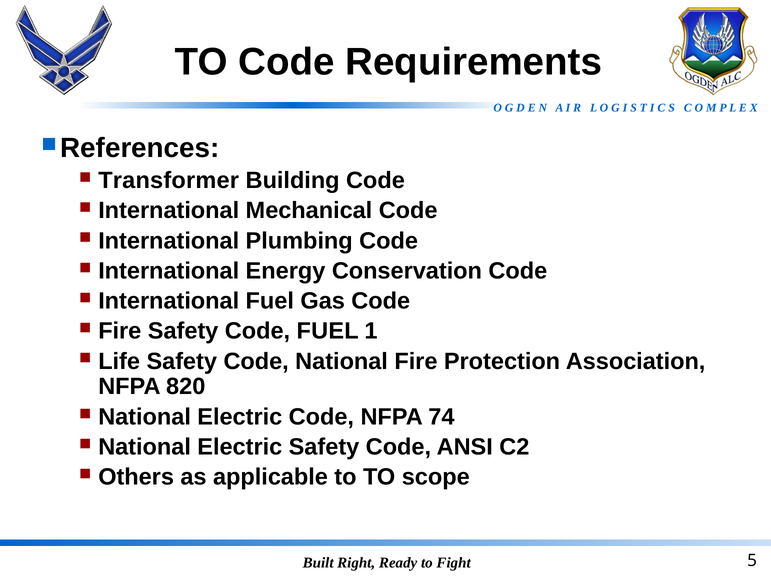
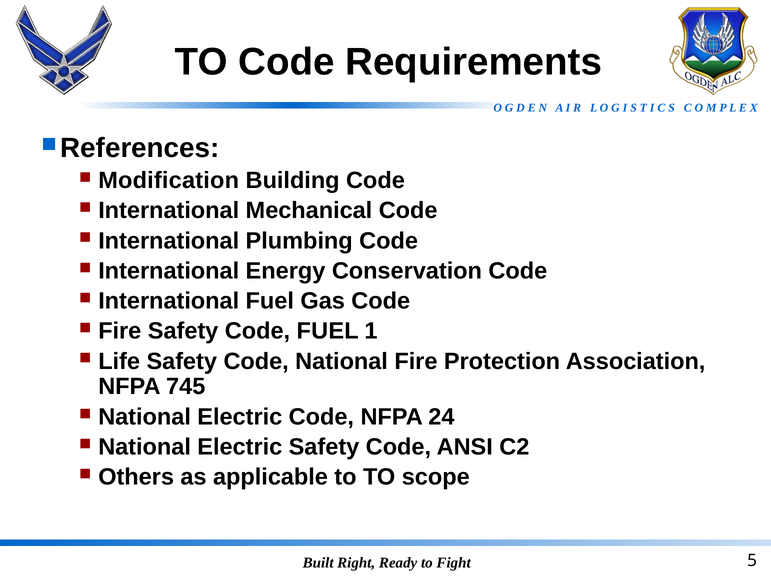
Transformer: Transformer -> Modification (169, 181)
820: 820 -> 745 (186, 387)
74: 74 -> 24 (441, 417)
